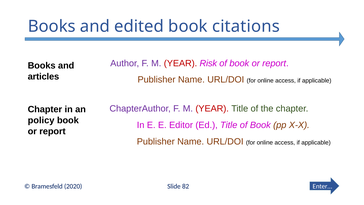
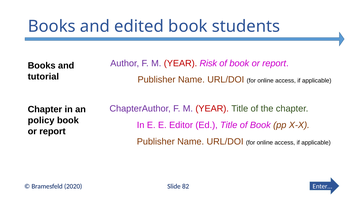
citations: citations -> students (246, 26)
articles: articles -> tutorial (43, 77)
